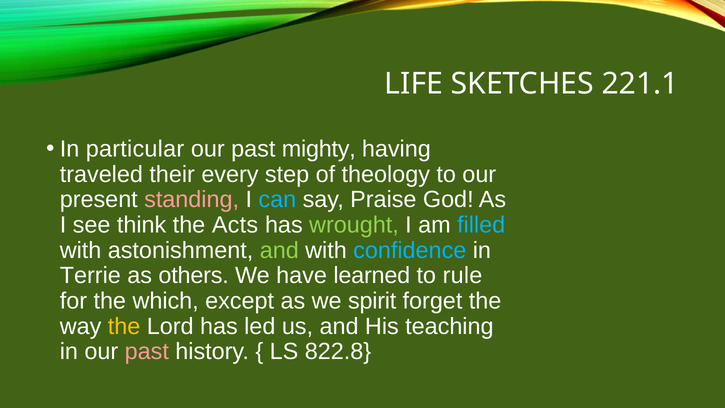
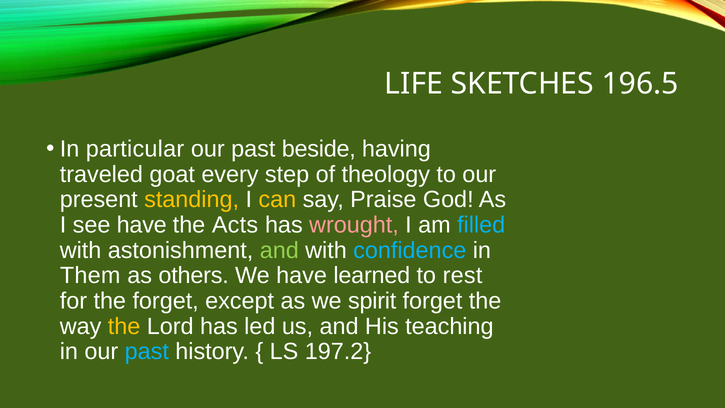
221.1: 221.1 -> 196.5 (640, 84)
mighty: mighty -> beside (319, 149)
their: their -> goat (172, 174)
standing colour: pink -> yellow (192, 200)
can colour: light blue -> yellow (277, 200)
see think: think -> have (142, 225)
wrought colour: light green -> pink (354, 225)
Terrie: Terrie -> Them (90, 276)
rule: rule -> rest (463, 276)
the which: which -> forget (166, 301)
past colour: pink -> light blue (147, 351)
822.8: 822.8 -> 197.2 (338, 351)
